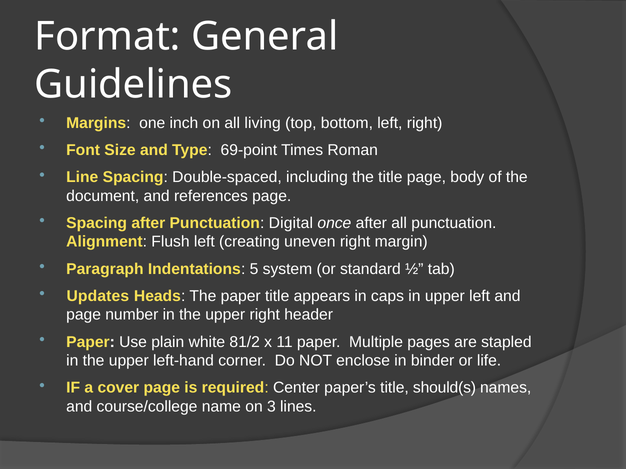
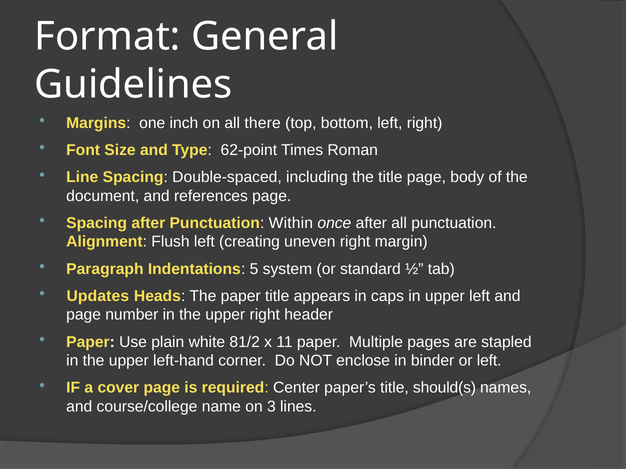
living: living -> there (263, 123)
69-point: 69-point -> 62-point (249, 150)
Digital: Digital -> Within (291, 223)
or life: life -> left (489, 361)
